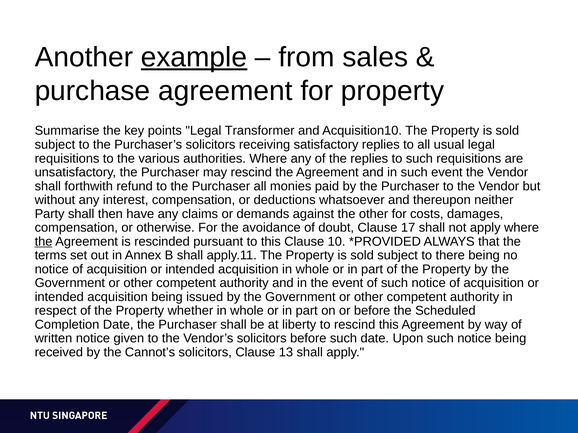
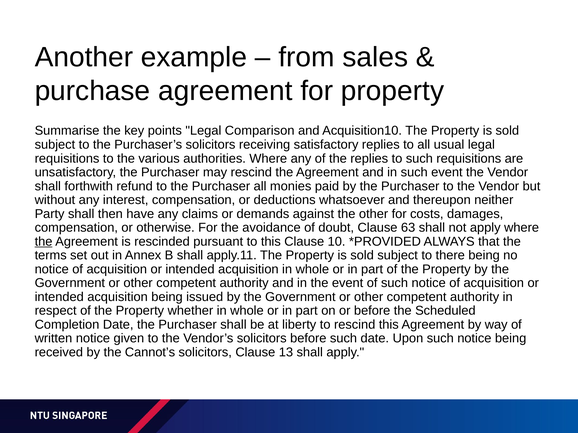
example underline: present -> none (194, 57)
Transformer: Transformer -> Comparison (260, 131)
17: 17 -> 63 (408, 228)
